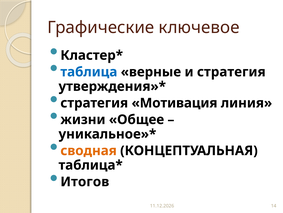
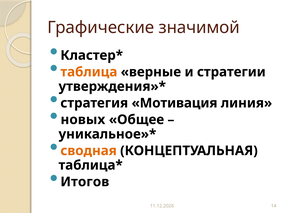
ключевое: ключевое -> значимой (199, 27)
таблица colour: blue -> orange (89, 72)
и стратегия: стратегия -> стратегии (231, 72)
жизни: жизни -> новых (83, 119)
